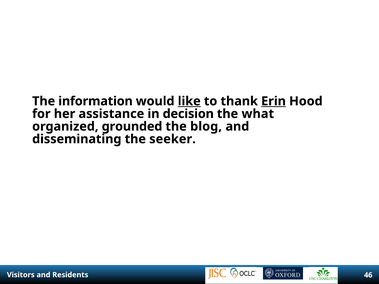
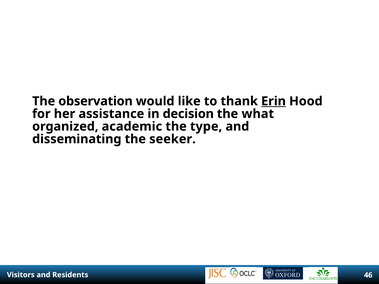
information: information -> observation (96, 101)
like underline: present -> none (189, 101)
grounded: grounded -> academic (132, 127)
blog: blog -> type (206, 127)
